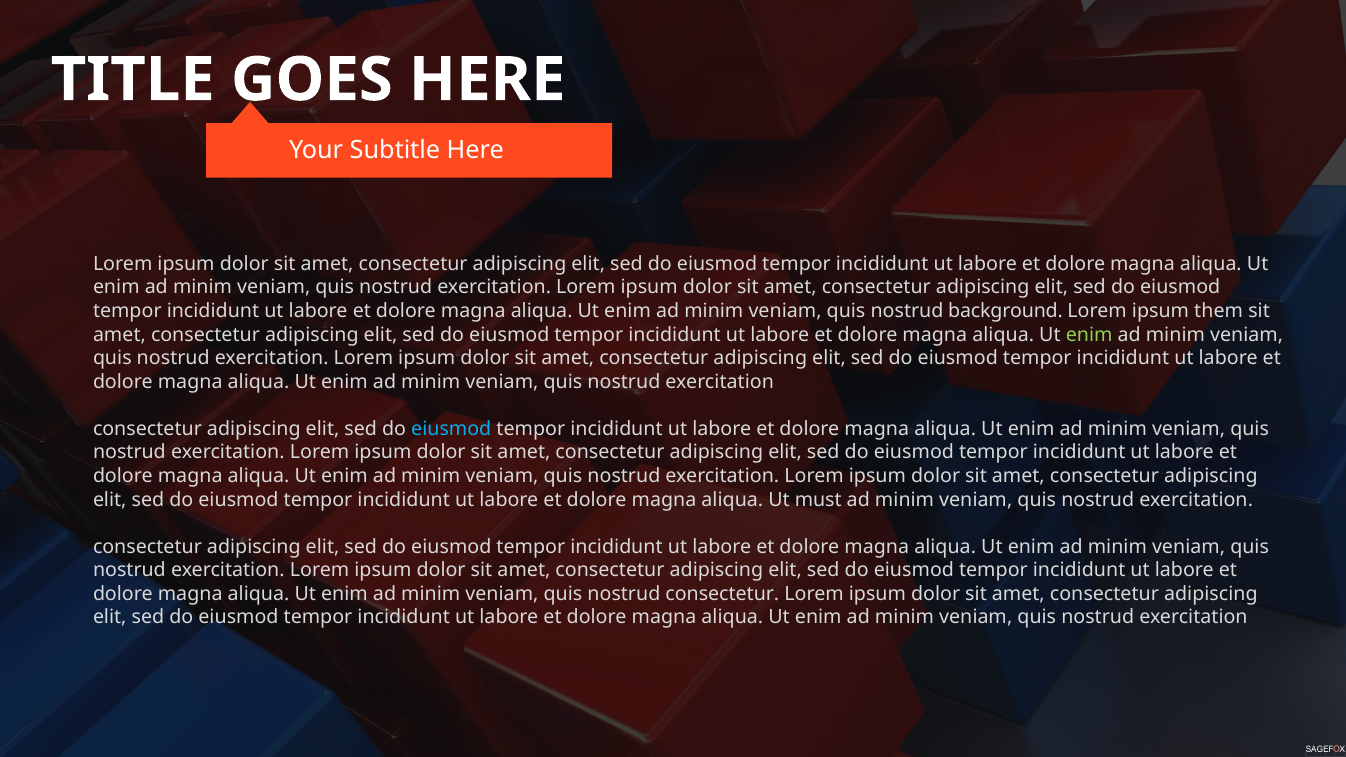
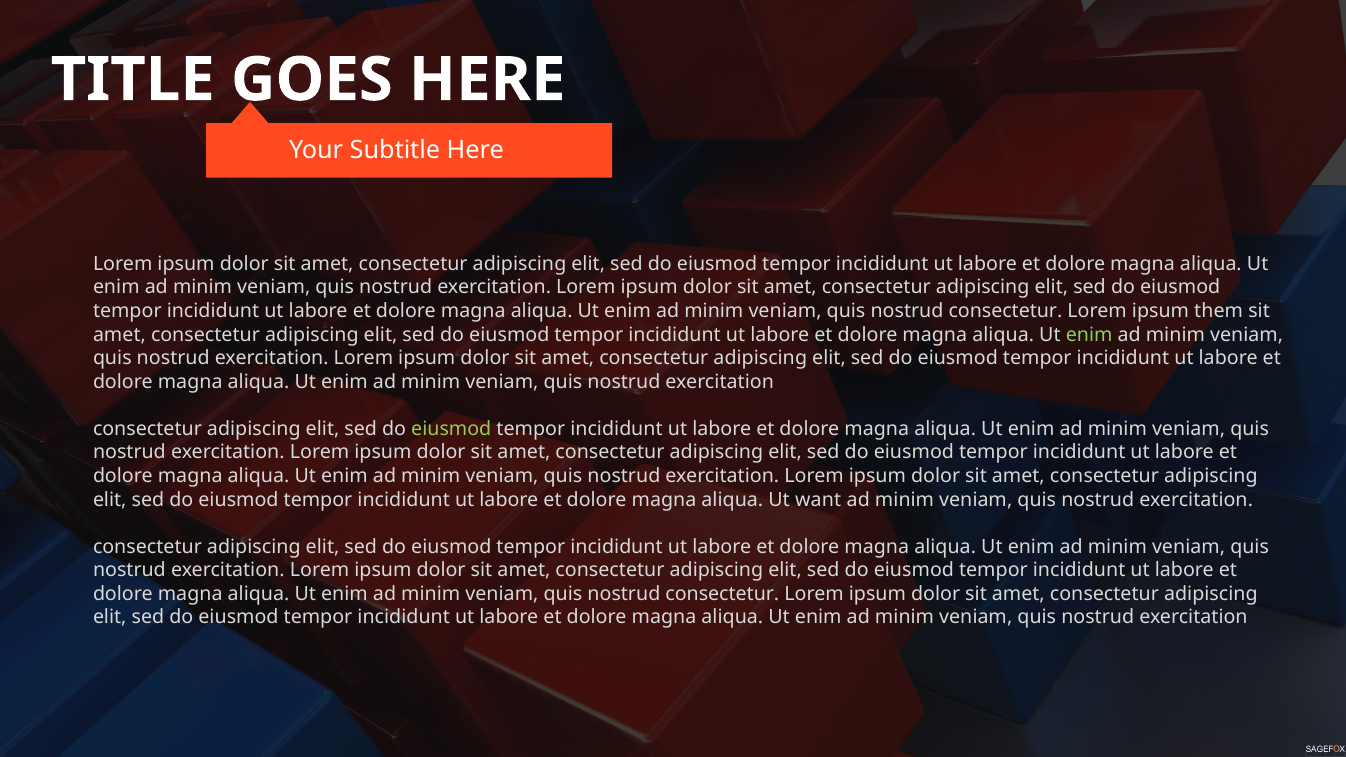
background: background -> consectetur (1005, 311)
eiusmod colour: light blue -> light green (451, 429)
must: must -> want (818, 500)
